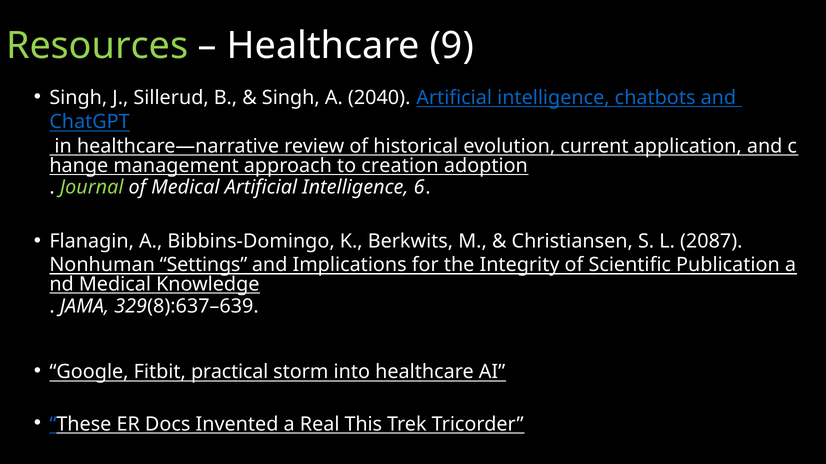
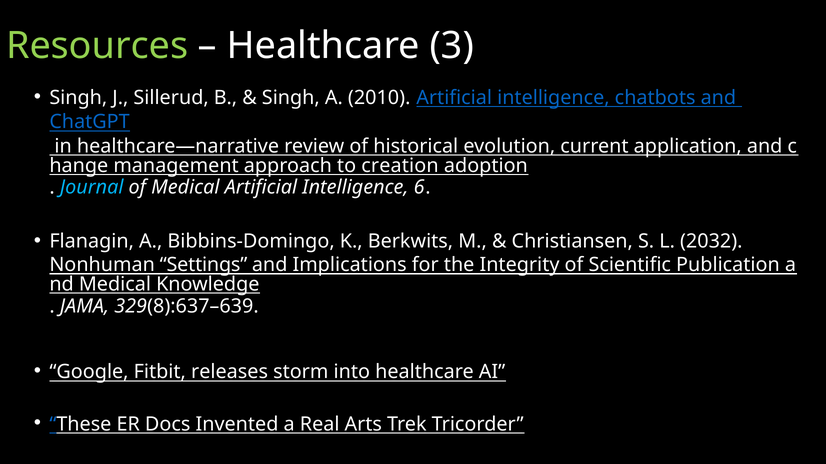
9: 9 -> 3 (452, 46)
2040: 2040 -> 2010 (379, 98)
Journal colour: light green -> light blue (92, 188)
2087: 2087 -> 2032 (711, 241)
practical: practical -> releases (230, 372)
This: This -> Arts (363, 425)
